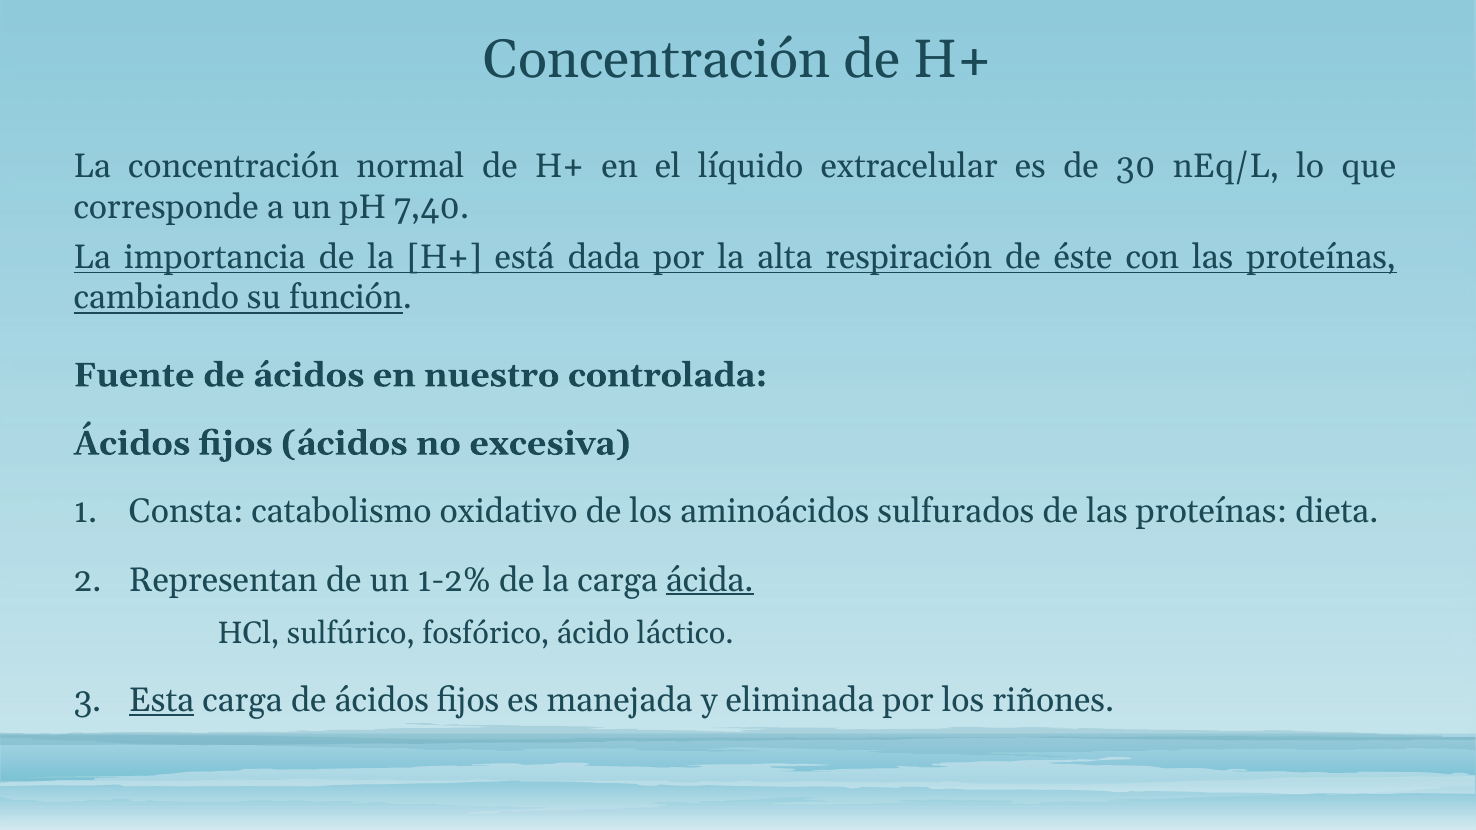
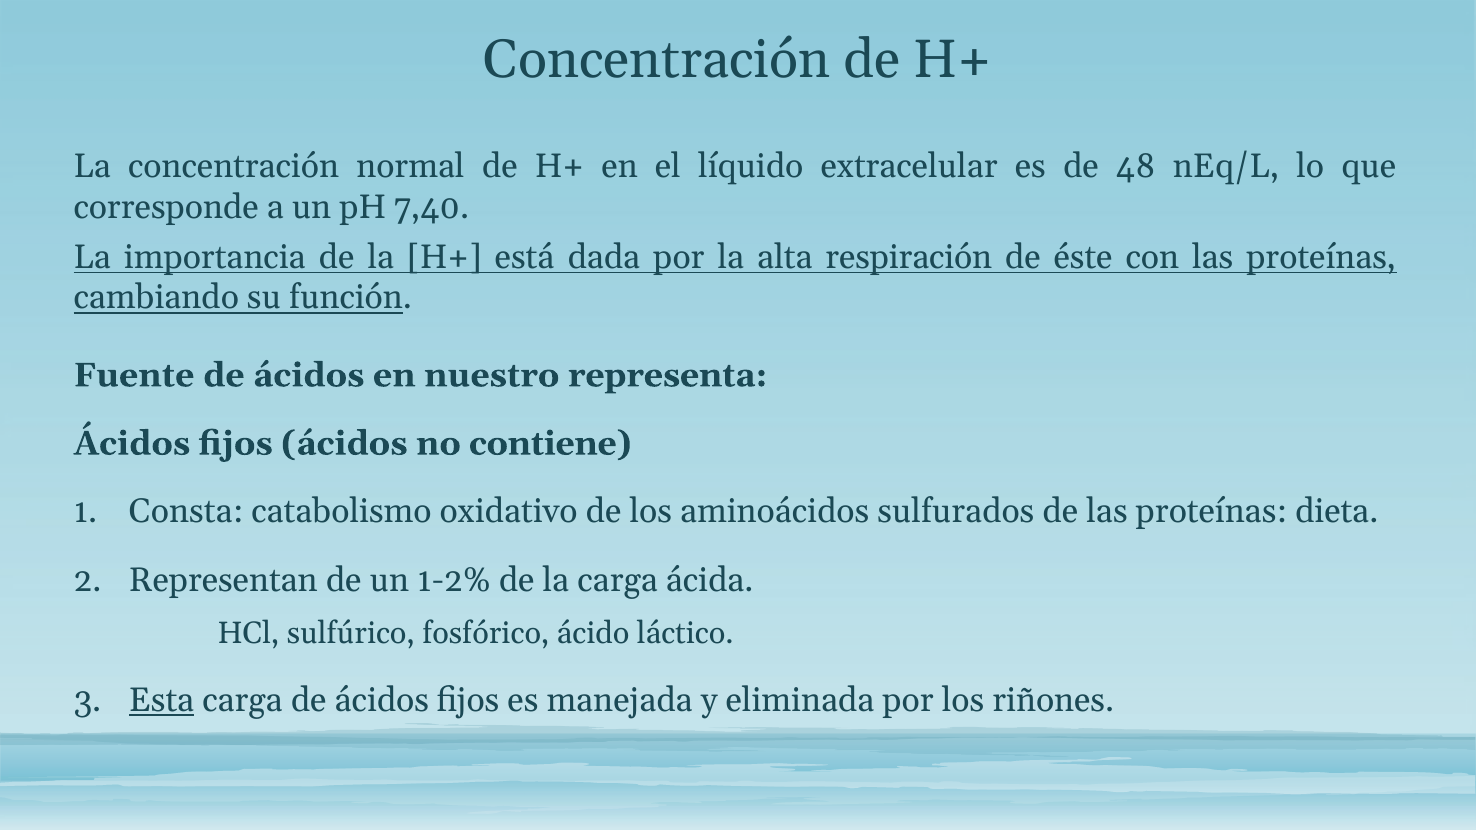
30: 30 -> 48 (1136, 167)
controlada: controlada -> representa (668, 375)
excesiva: excesiva -> contiene (550, 444)
ácida underline: present -> none (710, 580)
